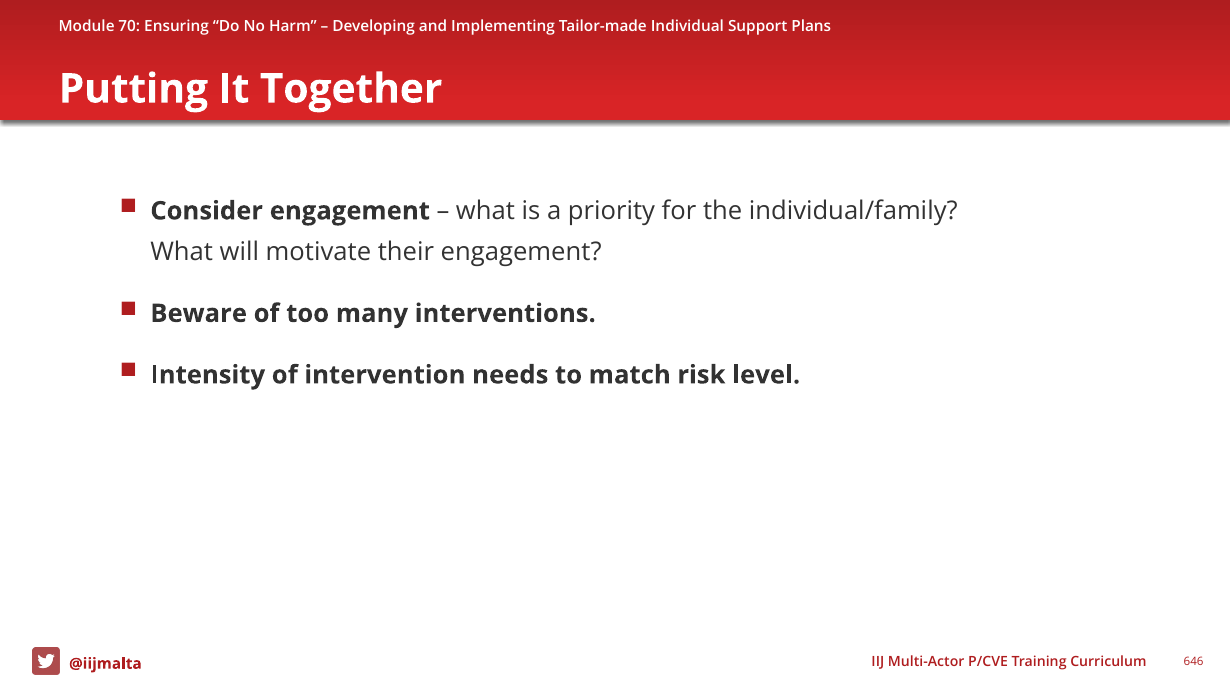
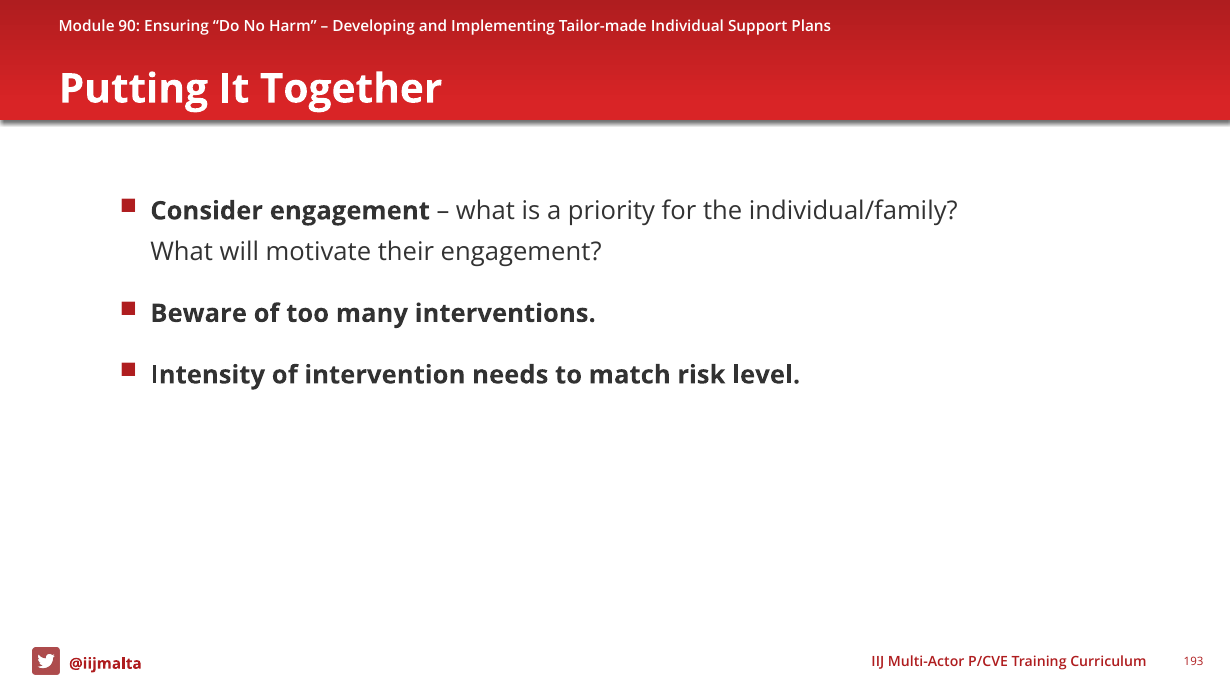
70: 70 -> 90 (129, 26)
646: 646 -> 193 (1194, 661)
